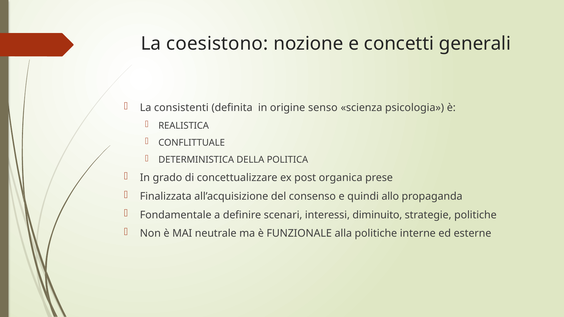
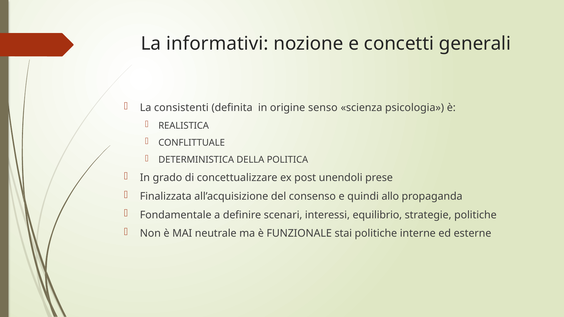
coesistono: coesistono -> informativi (217, 44)
organica: organica -> unendoli (341, 178)
diminuito: diminuito -> equilibrio (377, 215)
alla: alla -> stai (343, 234)
